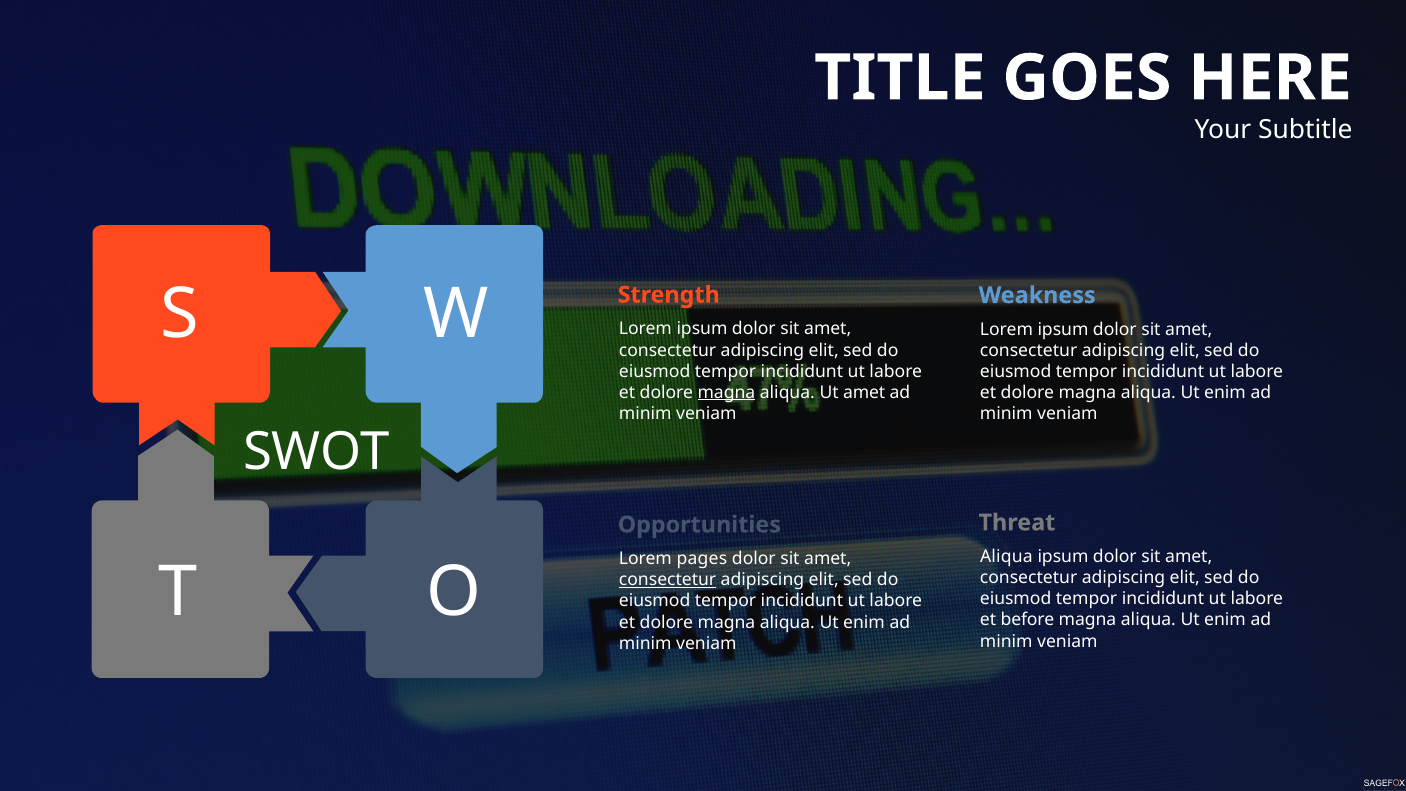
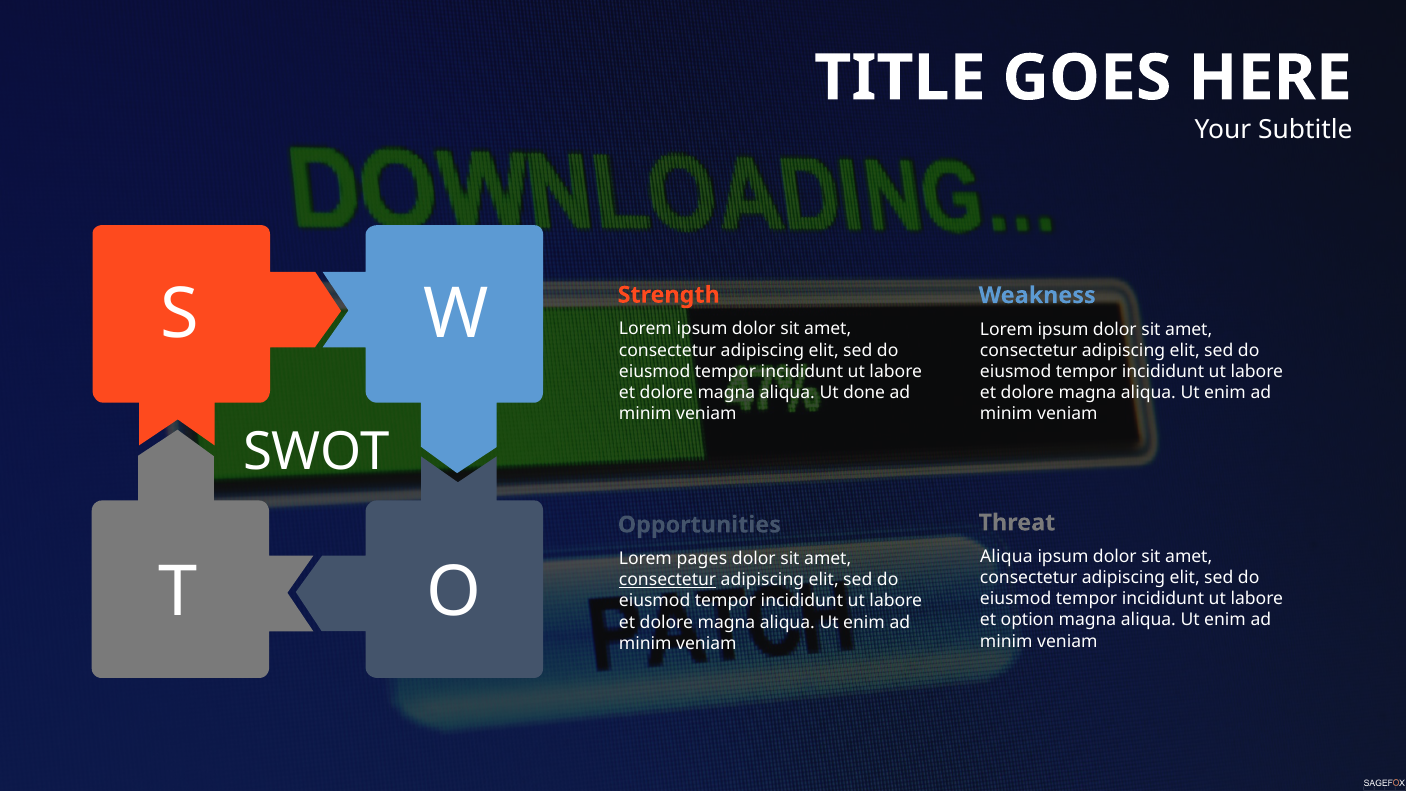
magna underline: present -> none (726, 392)
Ut amet: amet -> done (864, 392)
before: before -> option (1027, 620)
